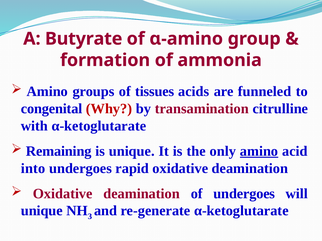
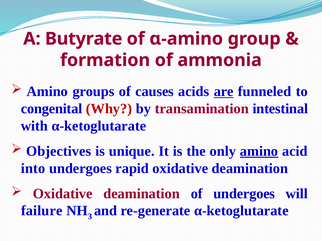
tissues: tissues -> causes (155, 92)
are underline: none -> present (224, 92)
citrulline: citrulline -> intestinal (280, 109)
Remaining: Remaining -> Objectives (59, 151)
unique: unique -> failure (42, 211)
